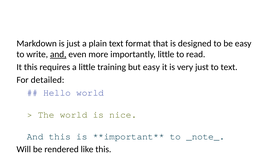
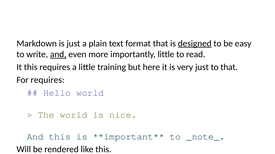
designed underline: none -> present (195, 44)
but easy: easy -> here (151, 67)
to text: text -> that (229, 67)
For detailed: detailed -> requires (48, 80)
